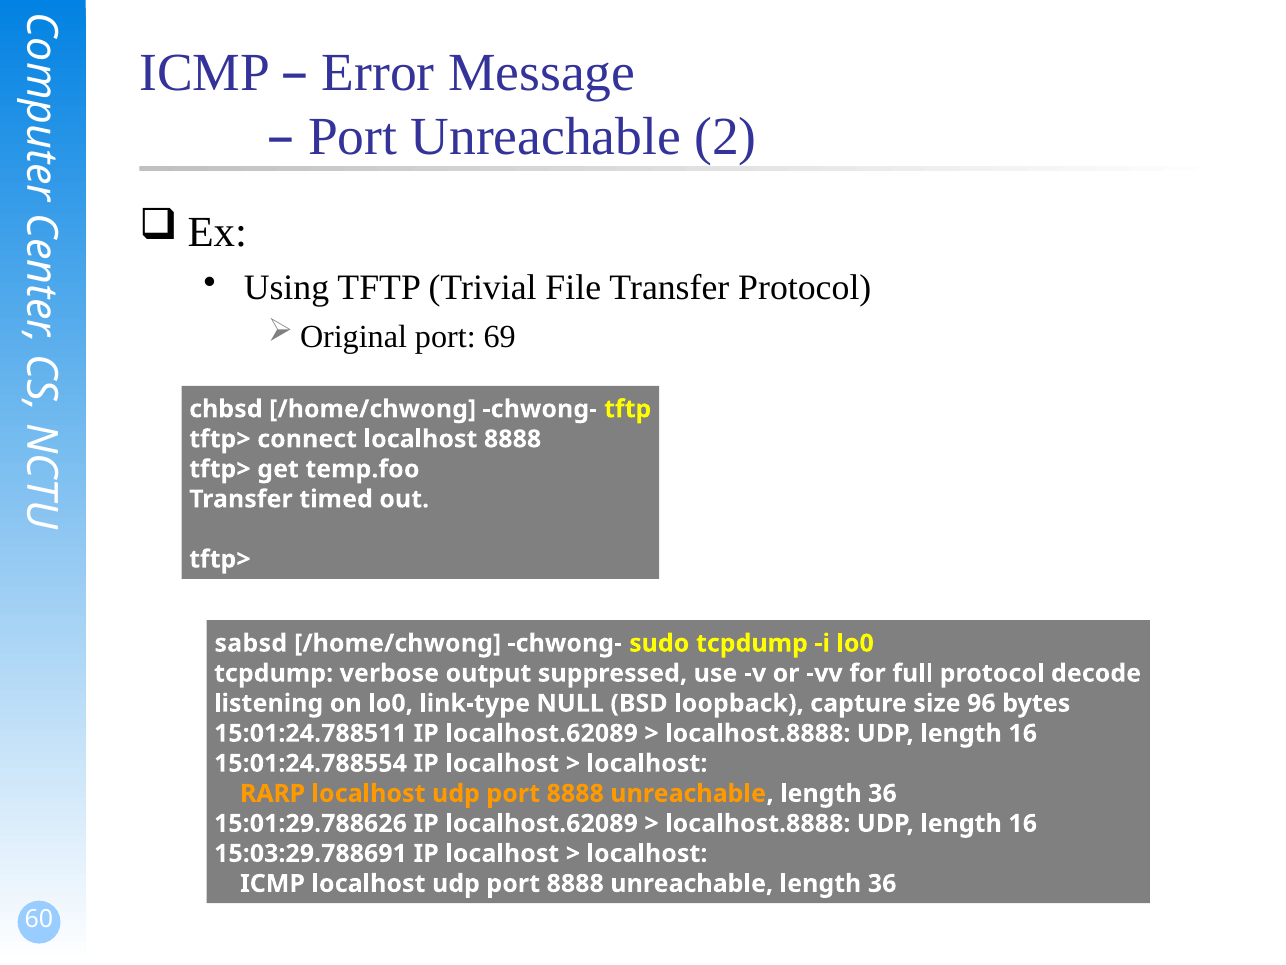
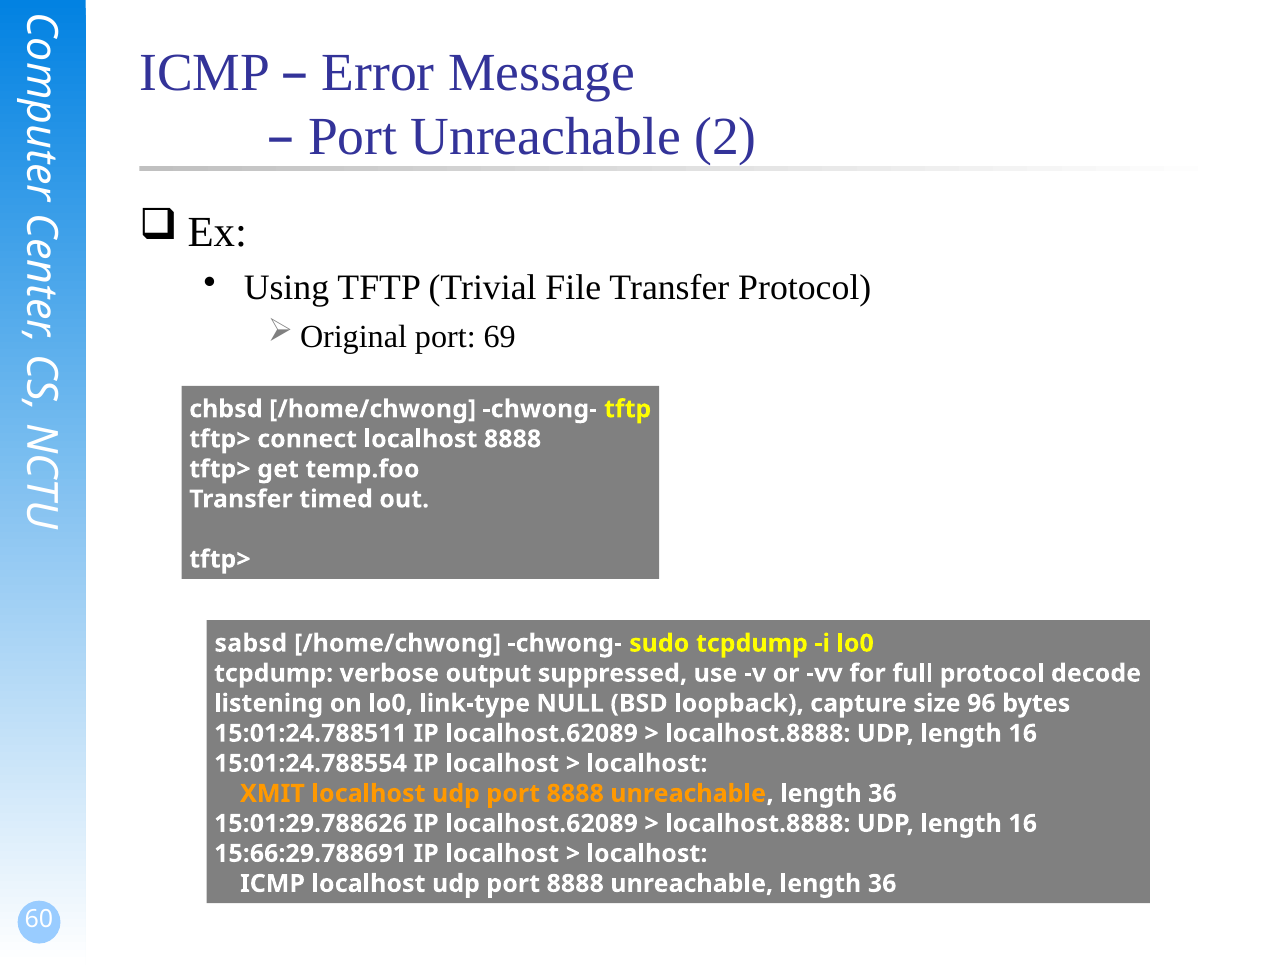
RARP: RARP -> XMIT (272, 793)
15:03:29.788691: 15:03:29.788691 -> 15:66:29.788691 (311, 853)
